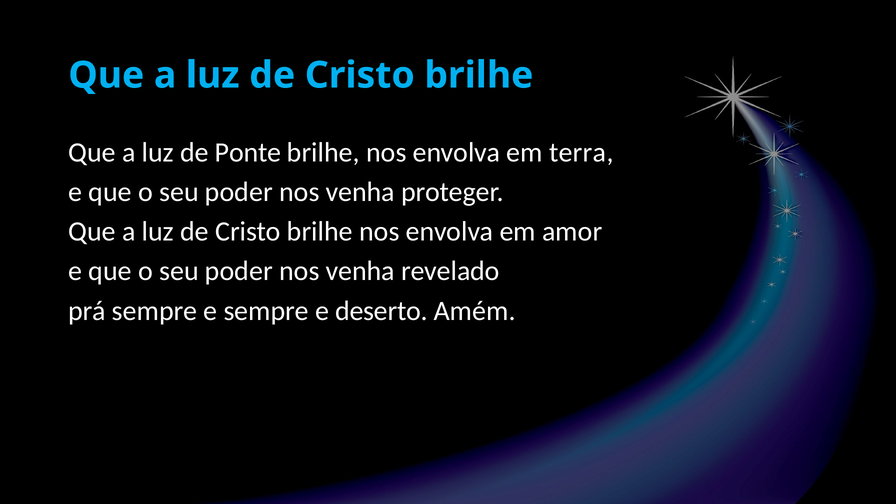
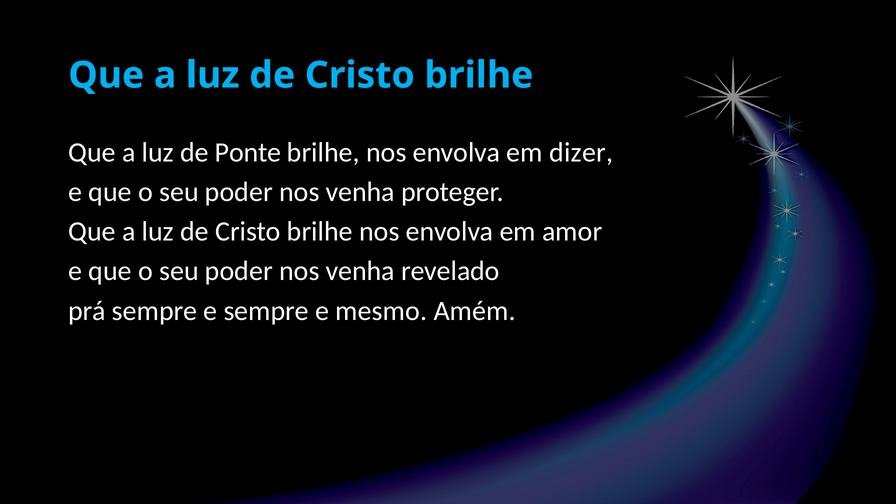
terra: terra -> dizer (581, 152)
deserto: deserto -> mesmo (381, 311)
